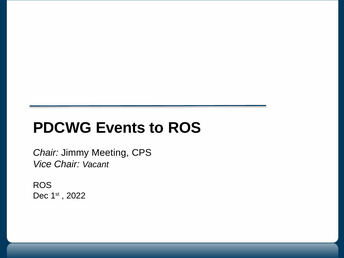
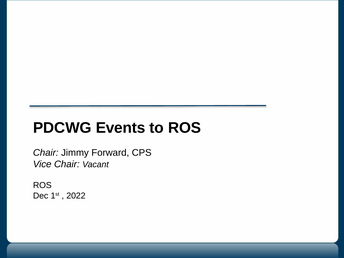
Meeting: Meeting -> Forward (110, 153)
